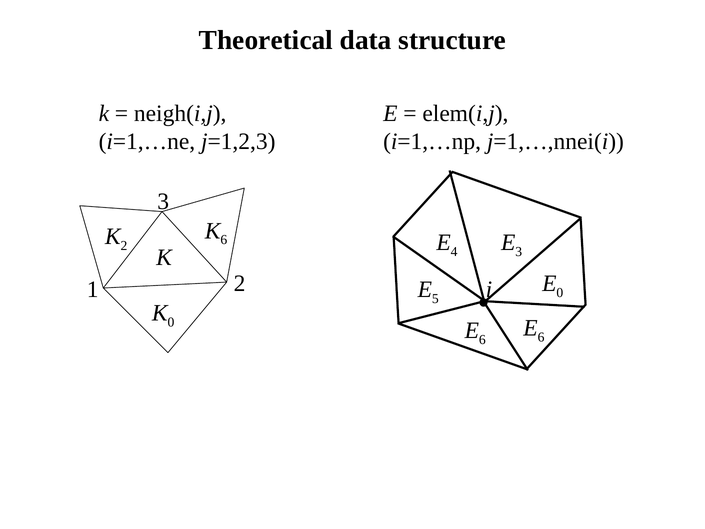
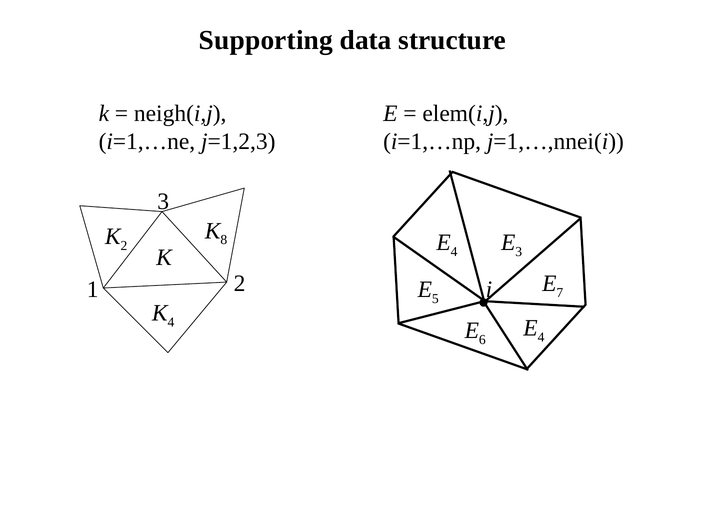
Theoretical: Theoretical -> Supporting (266, 40)
K 6: 6 -> 8 (224, 240)
E 0: 0 -> 7 (560, 293)
K 0: 0 -> 4 (171, 322)
6: 6 -> 4 (541, 337)
